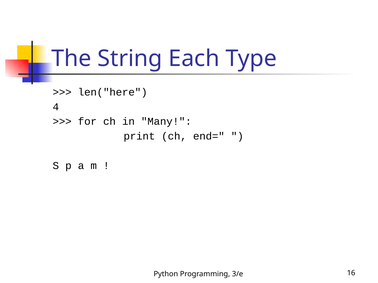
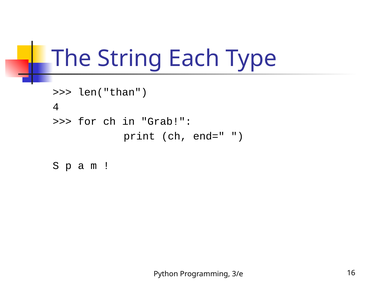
len("here: len("here -> len("than (113, 92)
Many: Many -> Grab (166, 122)
